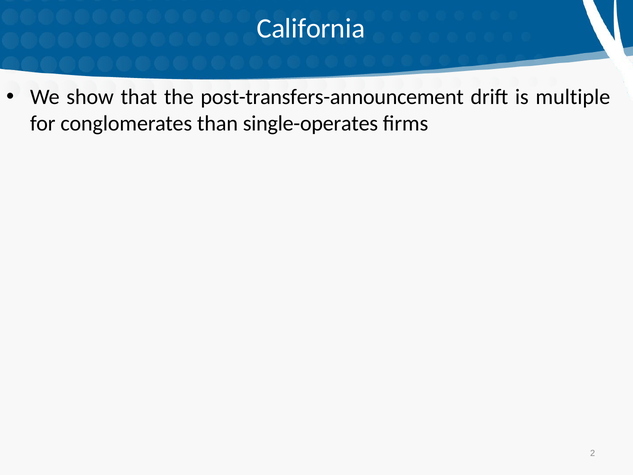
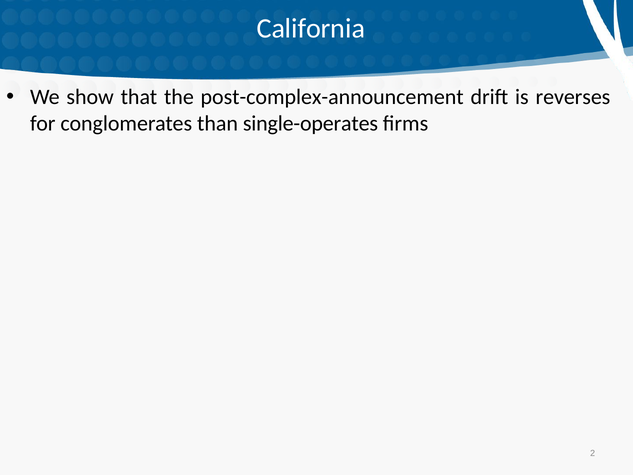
post-transfers-announcement: post-transfers-announcement -> post-complex-announcement (332, 97)
multiple: multiple -> reverses (573, 97)
